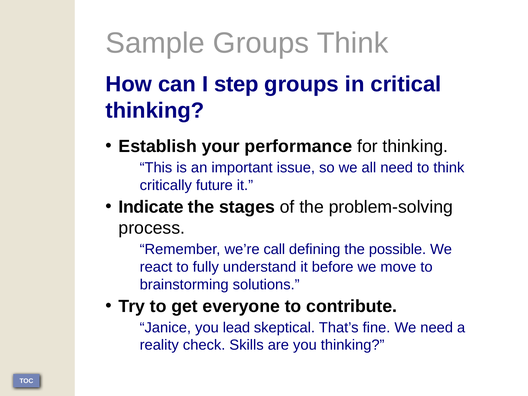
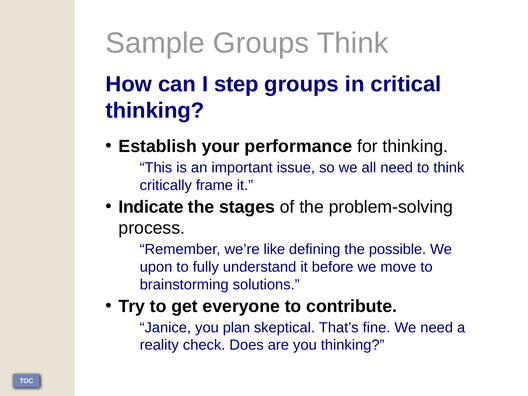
future: future -> frame (214, 185)
call: call -> like (274, 249)
react: react -> upon (156, 267)
lead: lead -> plan (236, 328)
Skills: Skills -> Does (247, 345)
